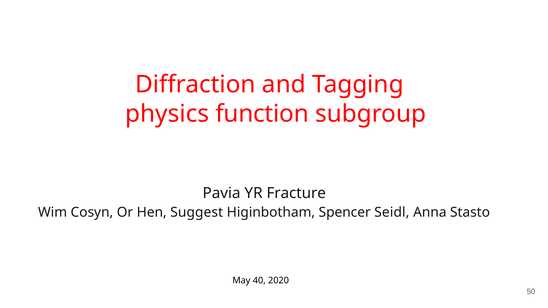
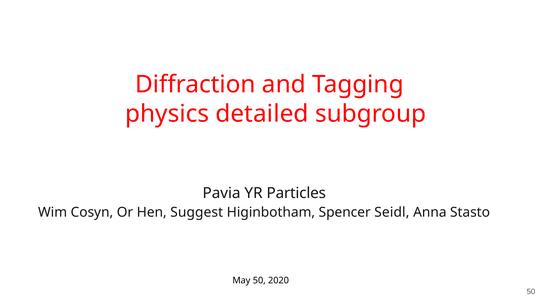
function: function -> detailed (262, 114)
Fracture: Fracture -> Particles (296, 193)
May 40: 40 -> 50 (259, 281)
